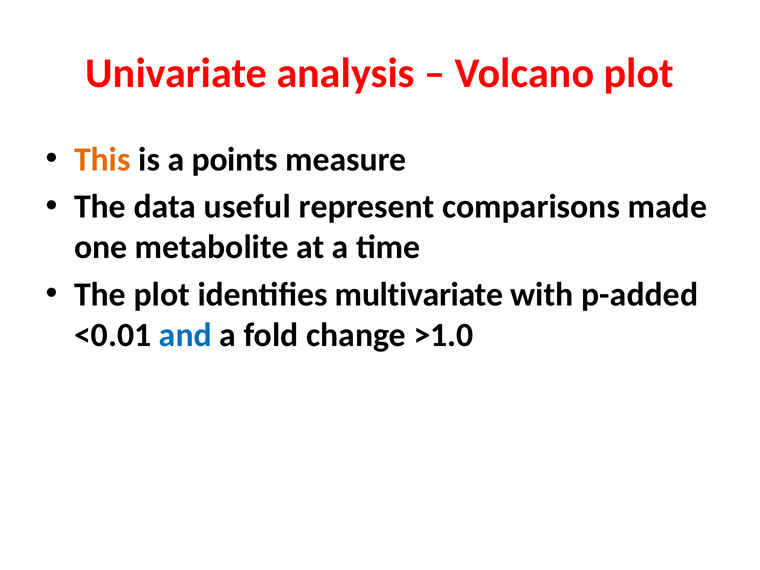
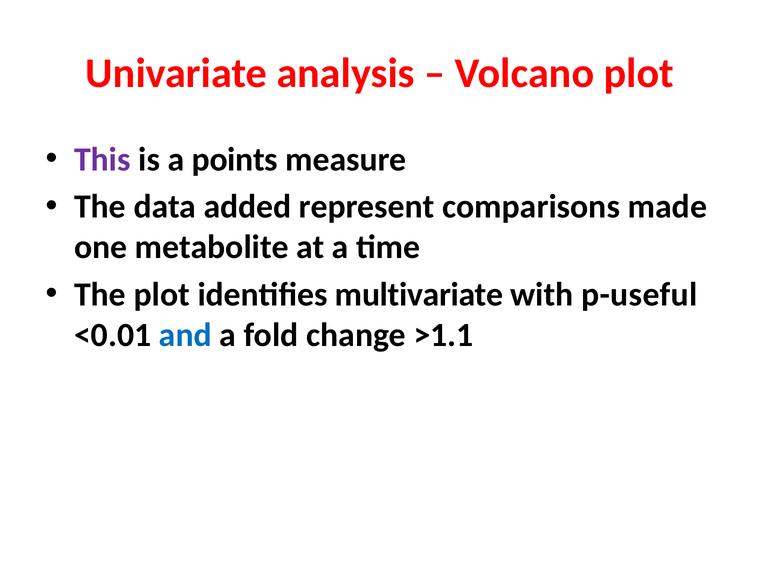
This colour: orange -> purple (102, 159)
useful: useful -> added (248, 207)
p-added: p-added -> p-useful (640, 295)
>1.0: >1.0 -> >1.1 (444, 335)
